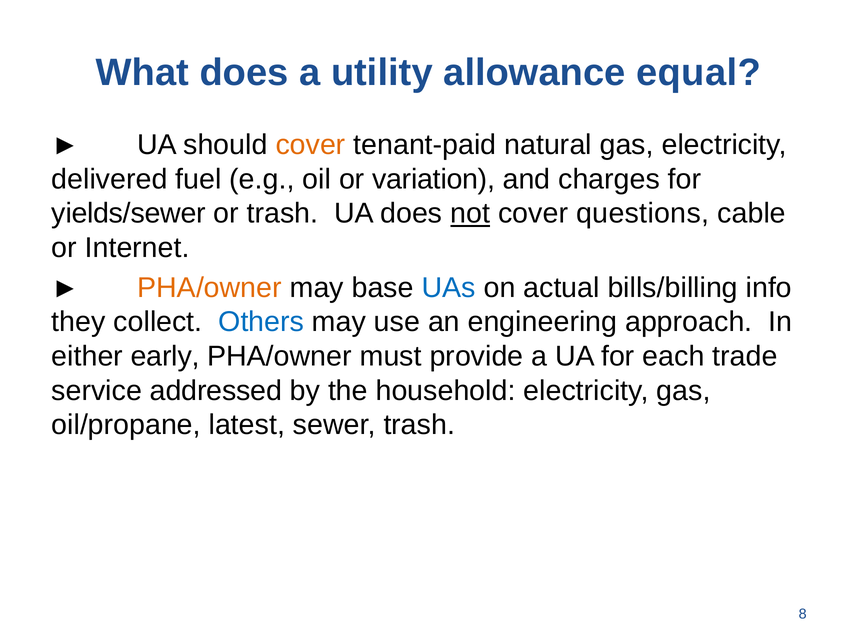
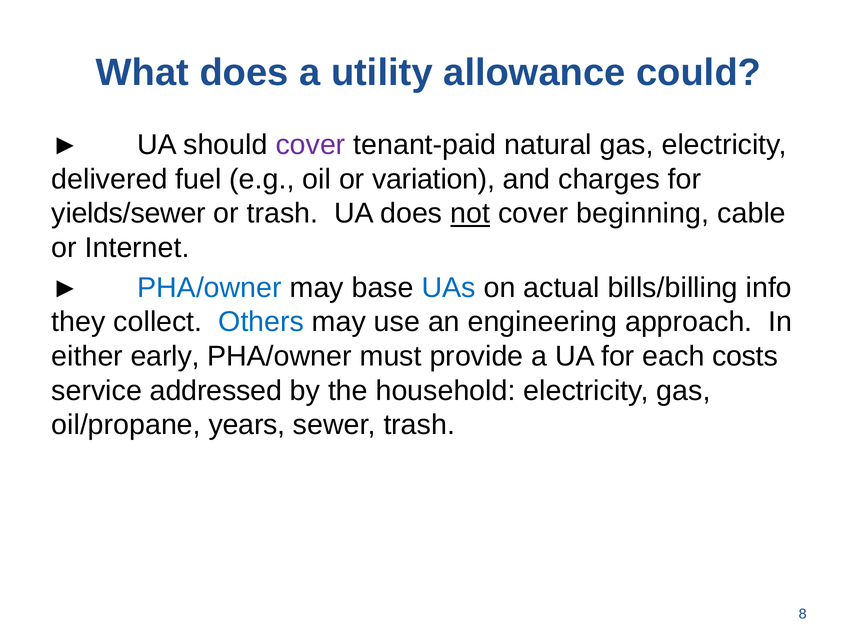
equal: equal -> could (699, 73)
cover colour: orange -> purple (310, 145)
questions: questions -> beginning (643, 214)
PHA/owner colour: orange -> blue (210, 288)
trade: trade -> costs (745, 357)
latest: latest -> years (247, 425)
